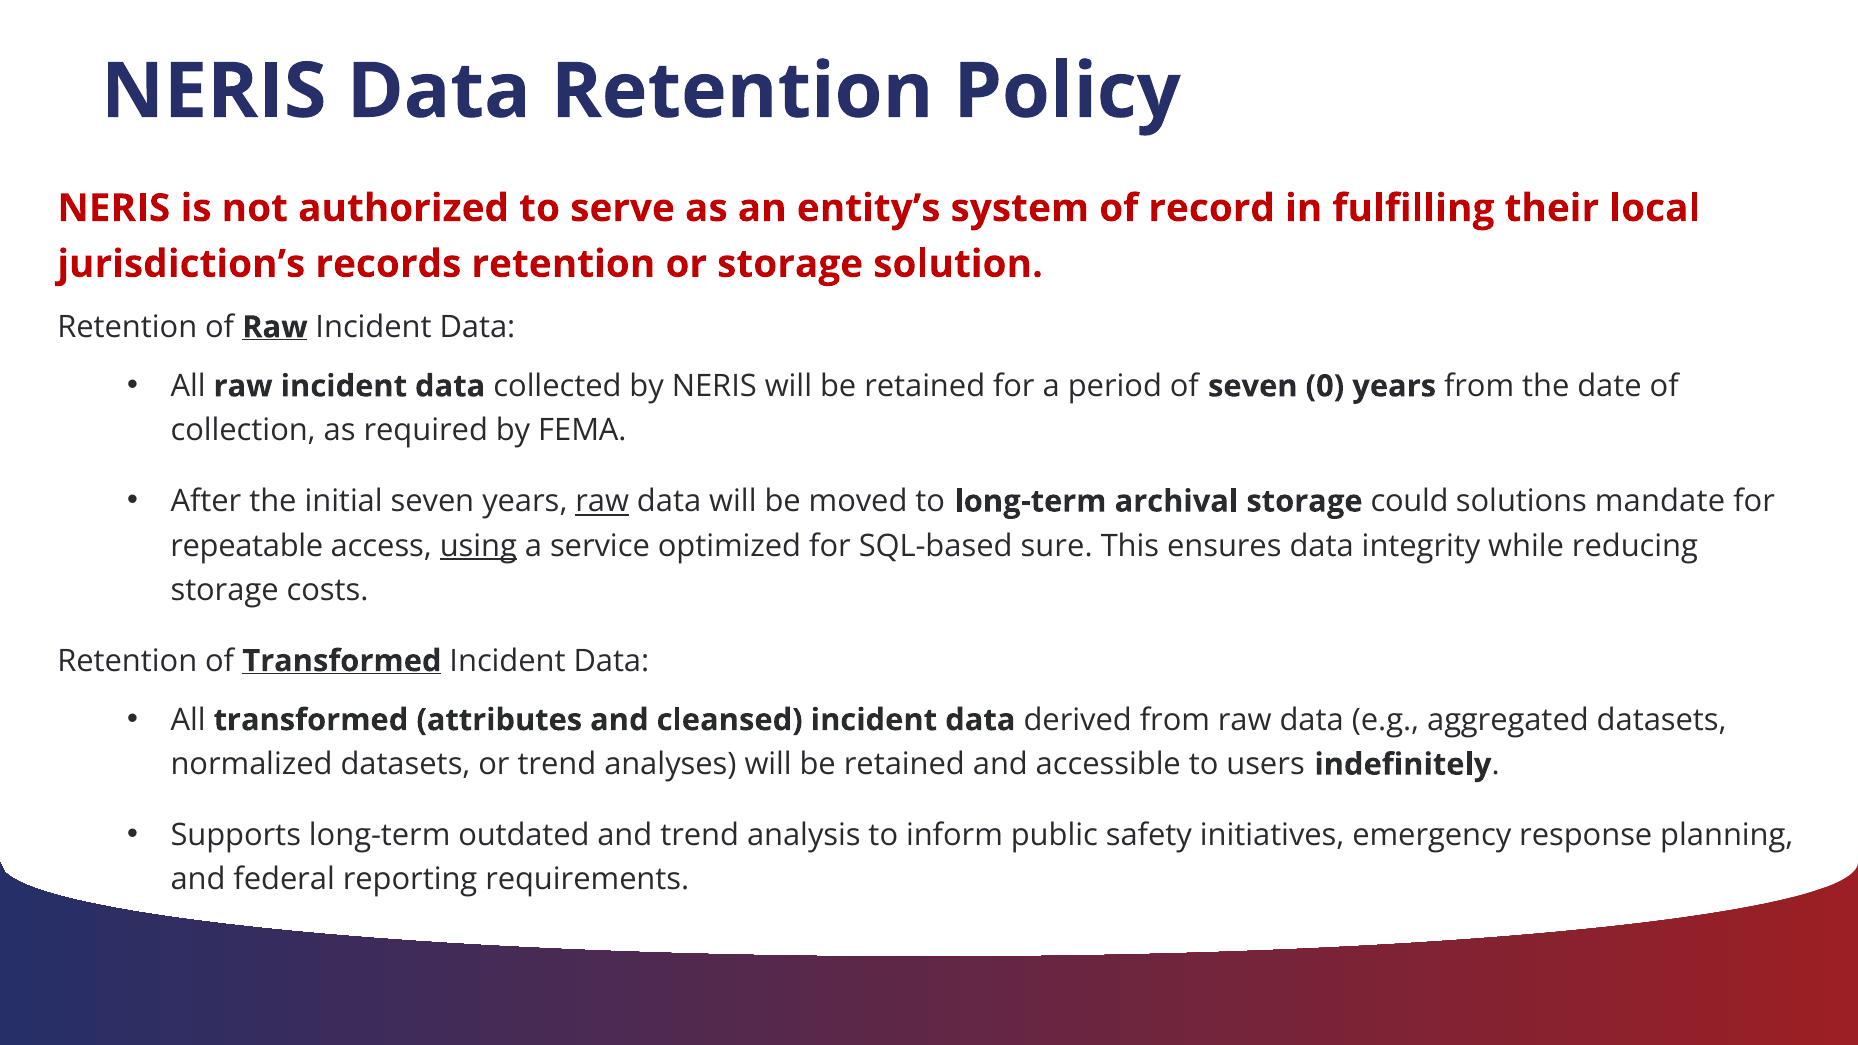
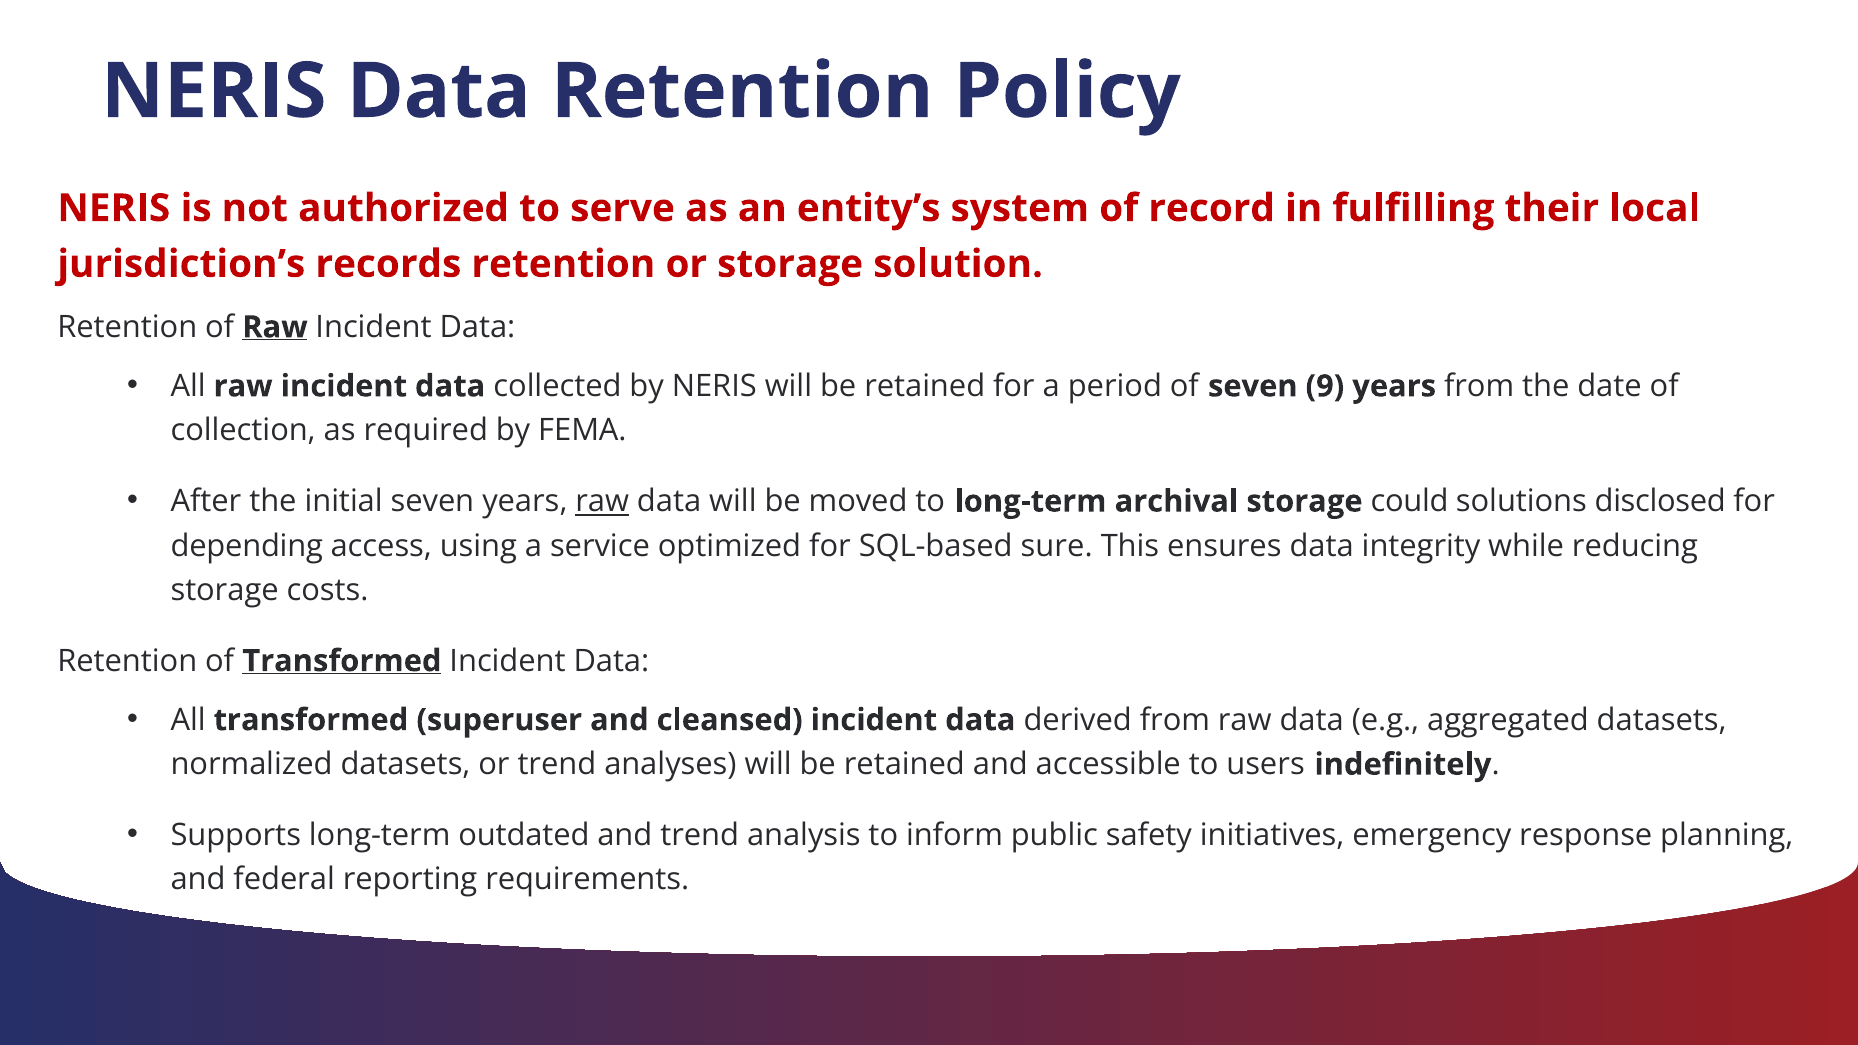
0: 0 -> 9 (1325, 386)
mandate: mandate -> disclosed (1660, 501)
repeatable: repeatable -> depending (247, 546)
using underline: present -> none (478, 546)
attributes: attributes -> superuser (499, 720)
